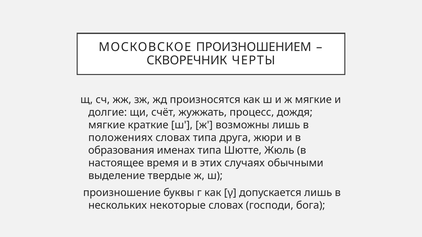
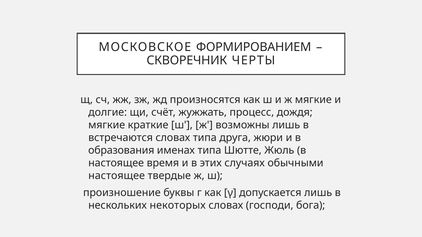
ПРОИЗНОШЕНИЕМ: ПРОИЗНОШЕНИЕМ -> ФОРМИРОВАНИЕМ (254, 47)
положениях: положениях -> встречаются (121, 138)
выделение: выделение -> настоящее (117, 176)
некоторые: некоторые -> некоторых (178, 206)
